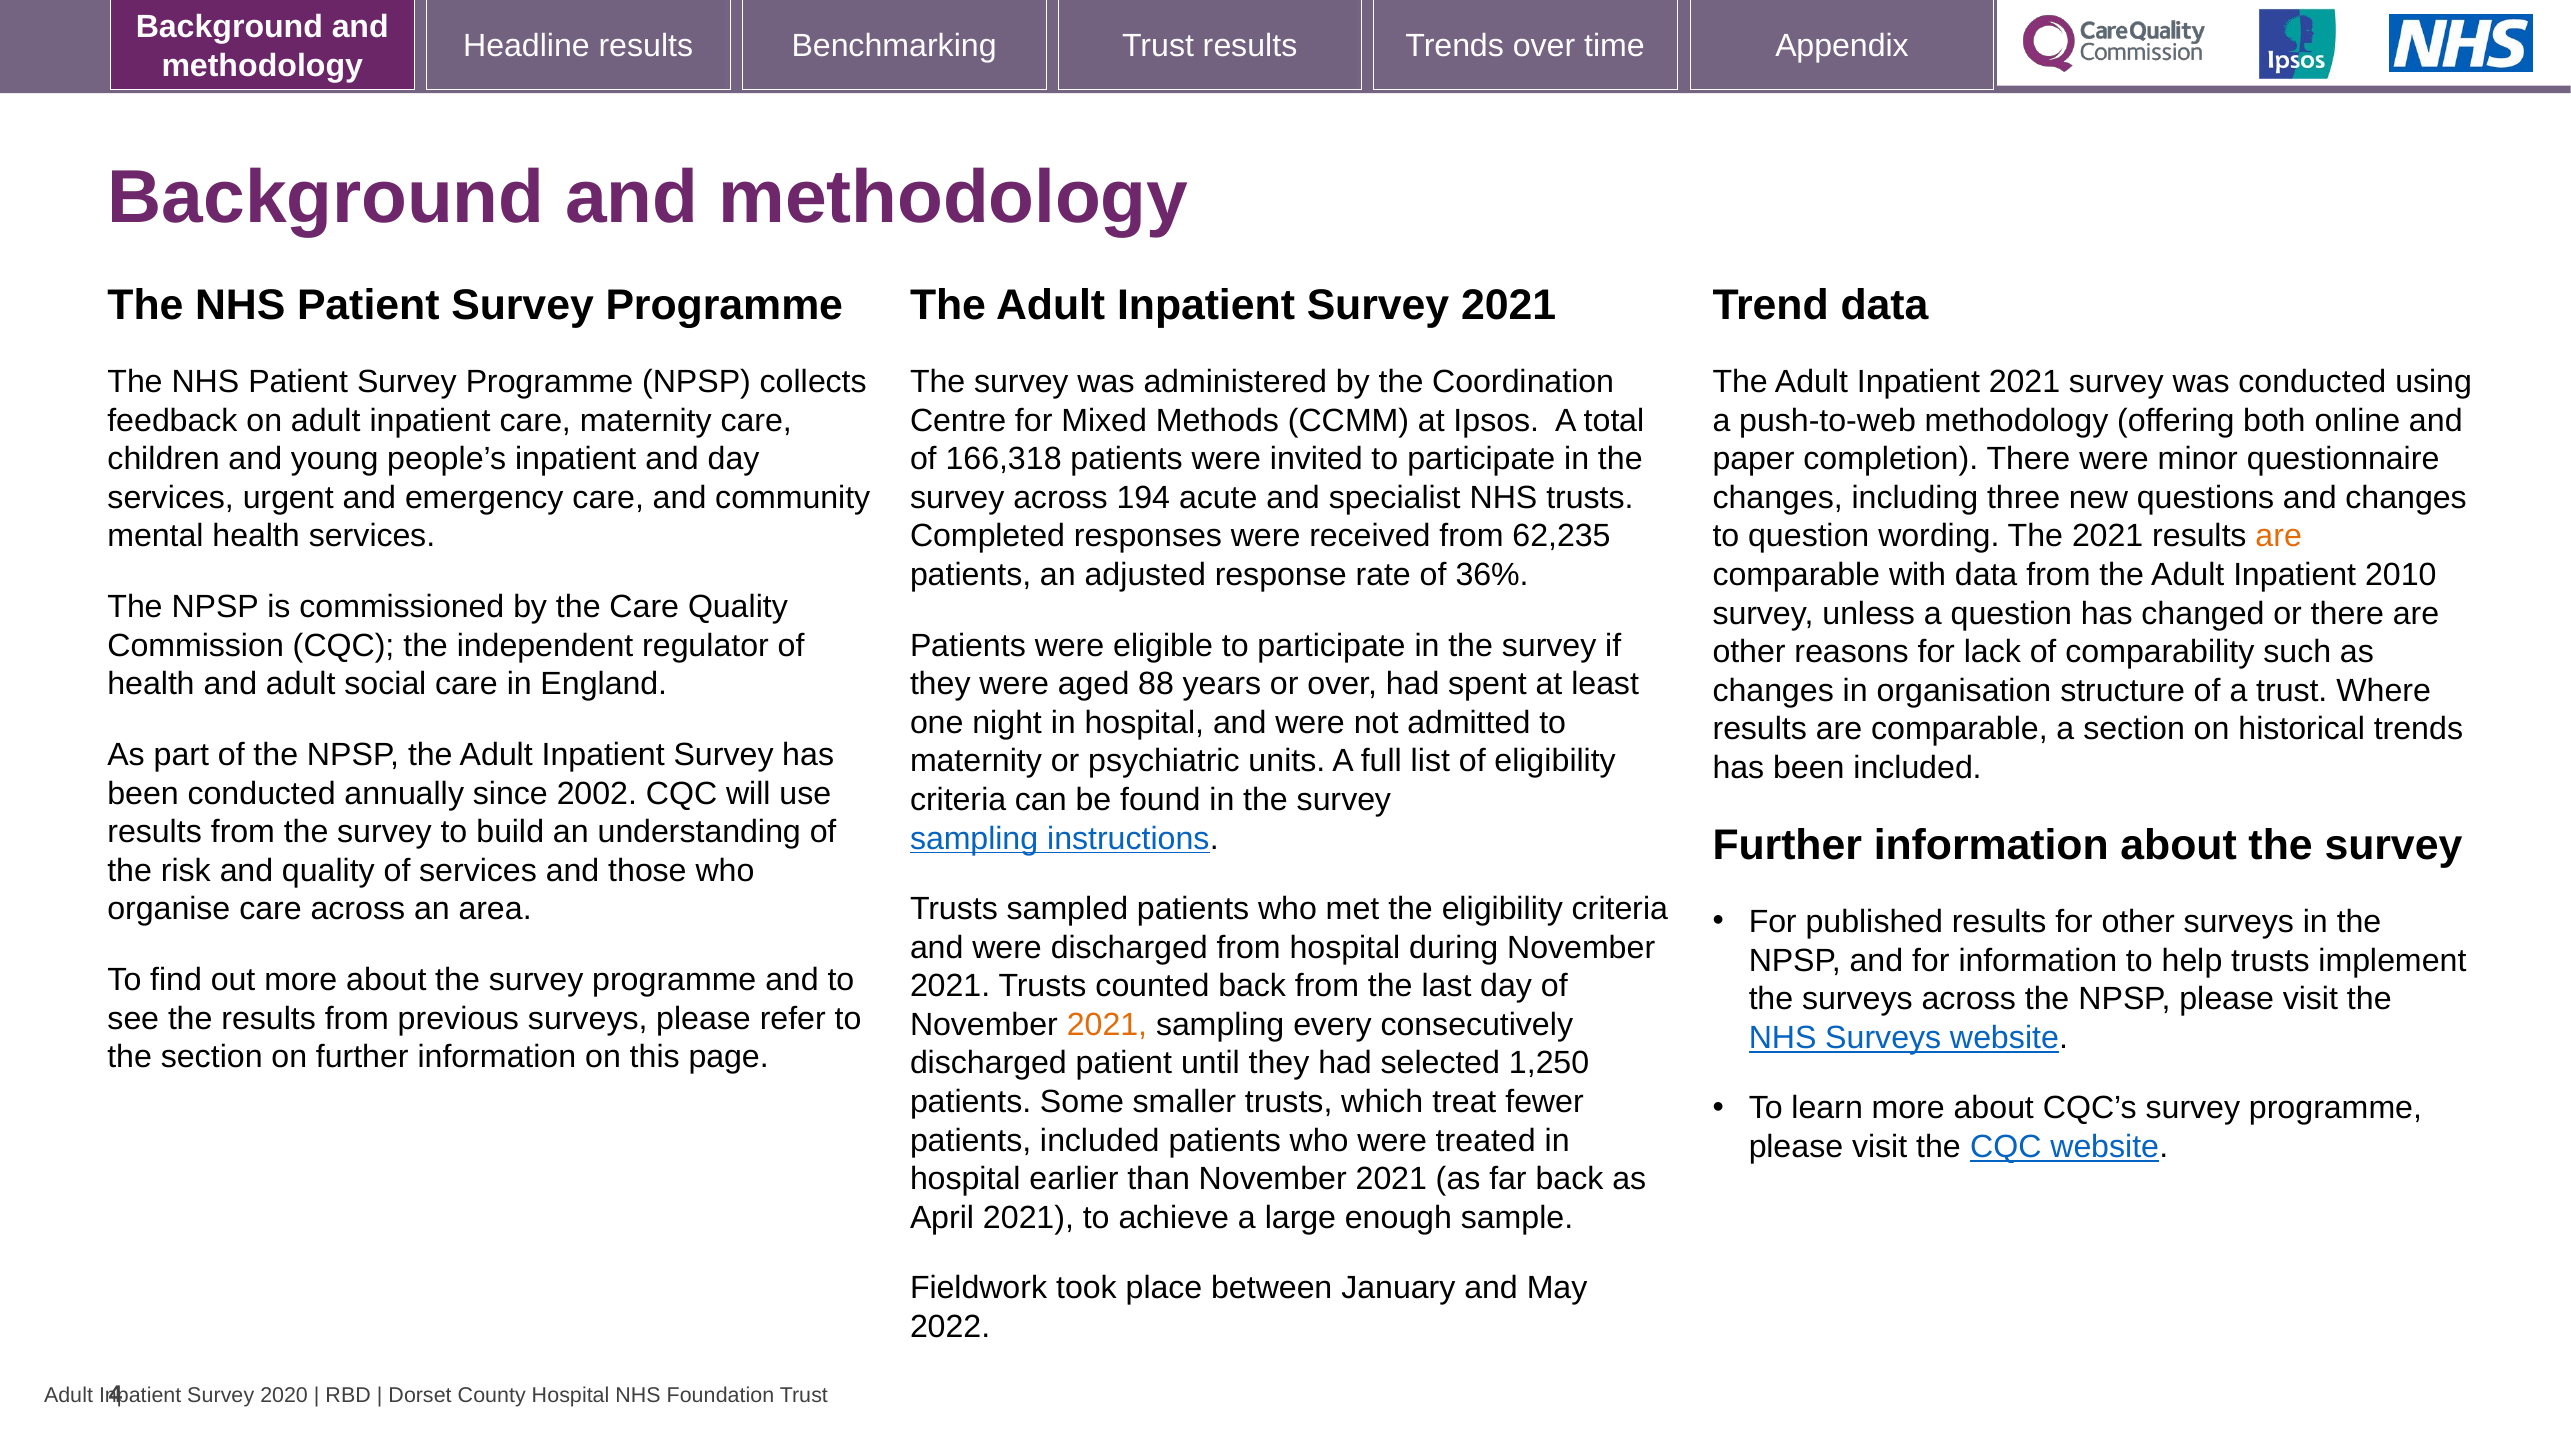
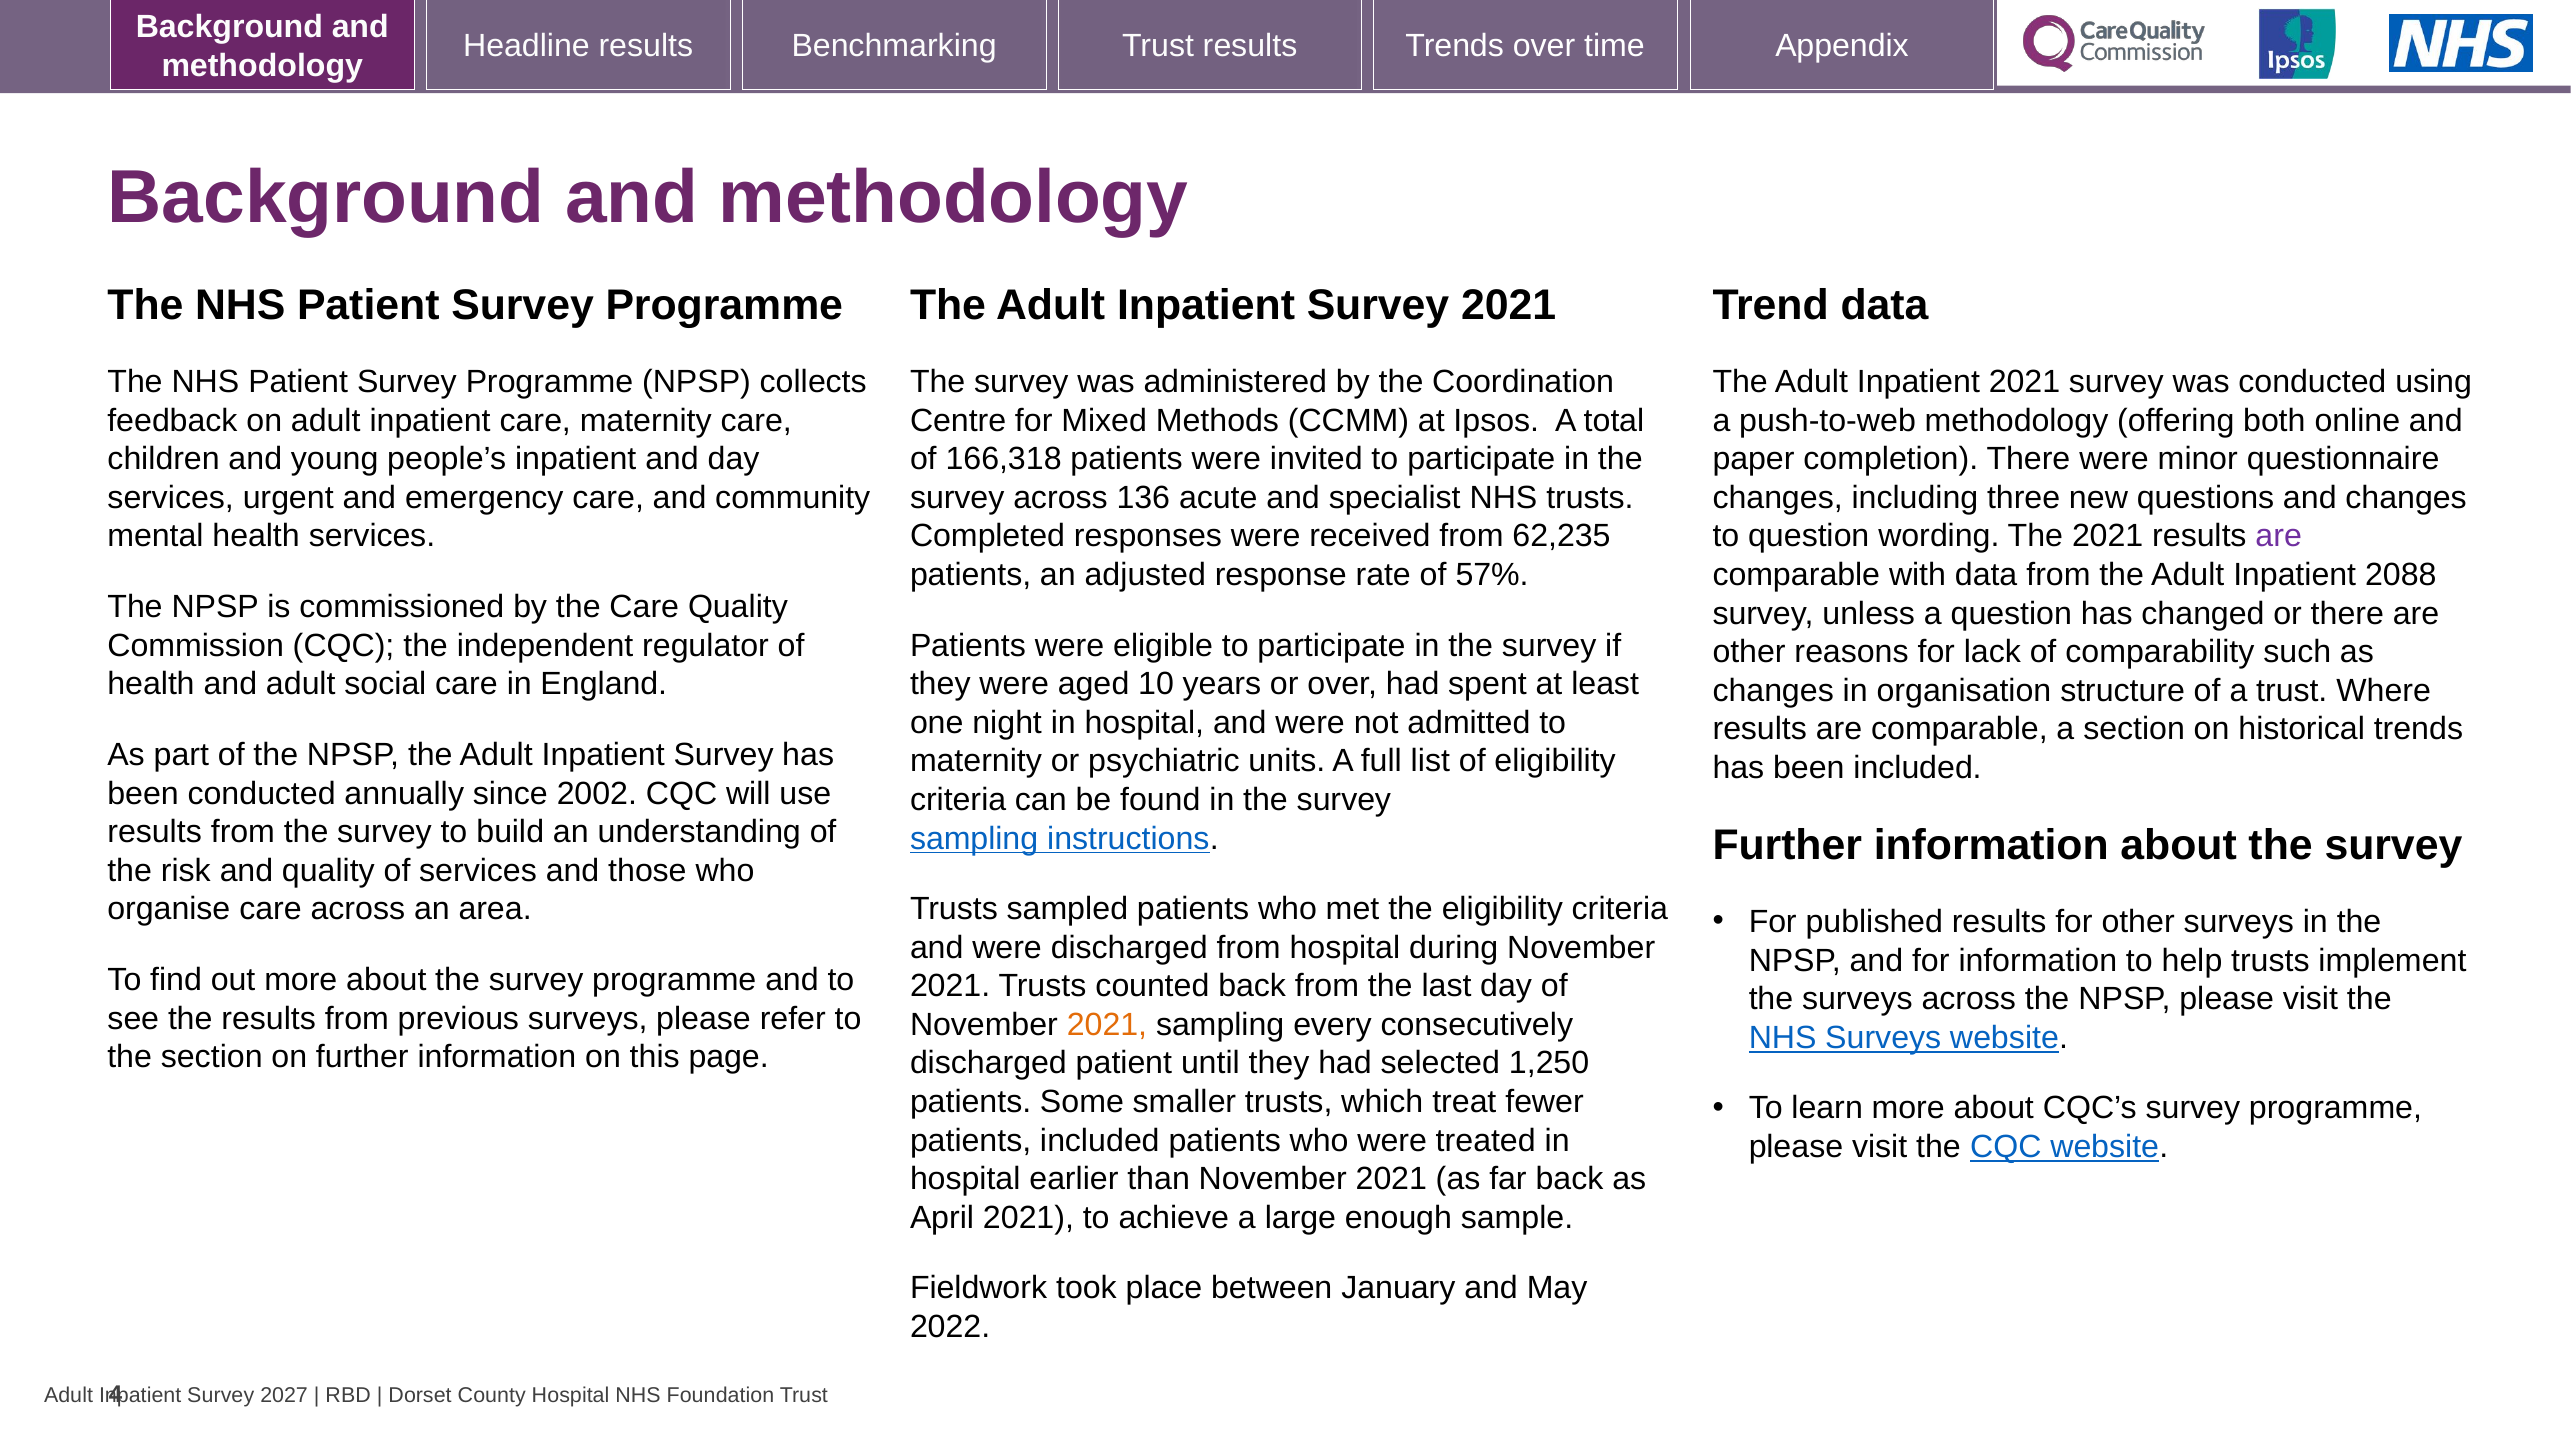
194: 194 -> 136 (1143, 498)
are colour: orange -> purple (2279, 536)
36%: 36% -> 57% (1492, 575)
2010: 2010 -> 2088 (2401, 575)
88: 88 -> 10 (1156, 684)
2020: 2020 -> 2027 (284, 1396)
